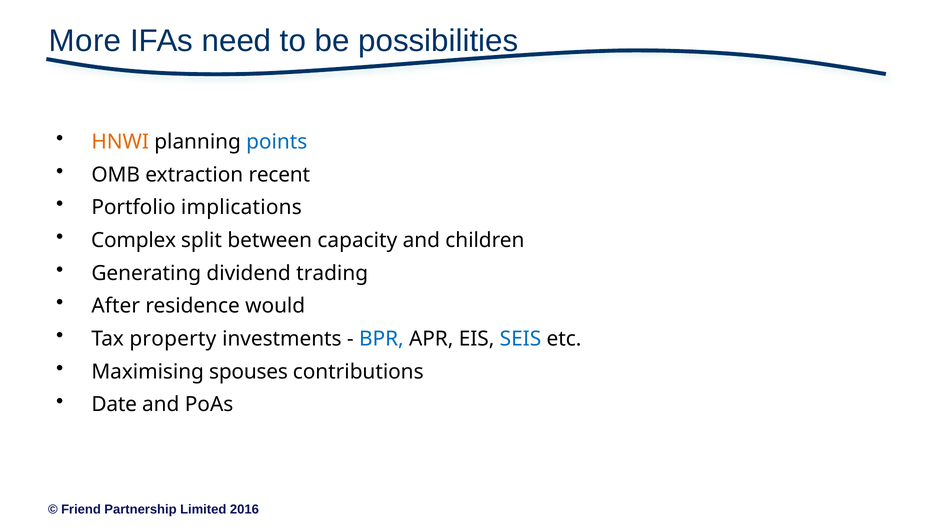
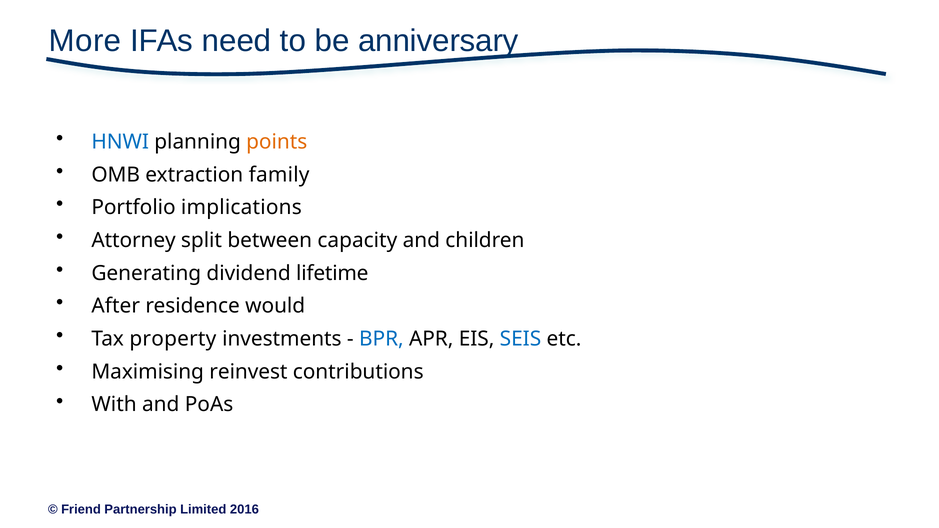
possibilities: possibilities -> anniversary (438, 41)
HNWI colour: orange -> blue (120, 142)
points colour: blue -> orange (277, 142)
recent: recent -> family (279, 175)
Complex: Complex -> Attorney (134, 240)
trading: trading -> lifetime (332, 273)
spouses: spouses -> reinvest (248, 372)
Date: Date -> With (114, 405)
